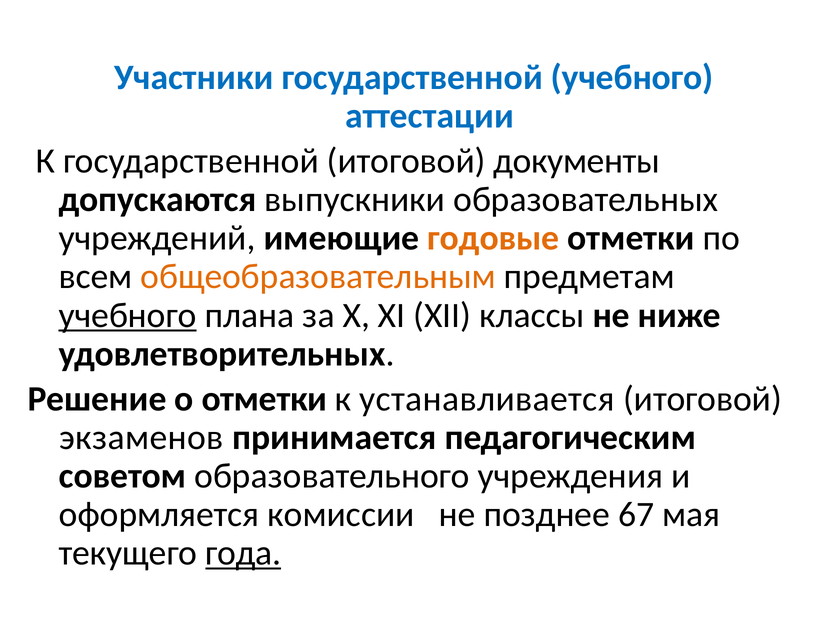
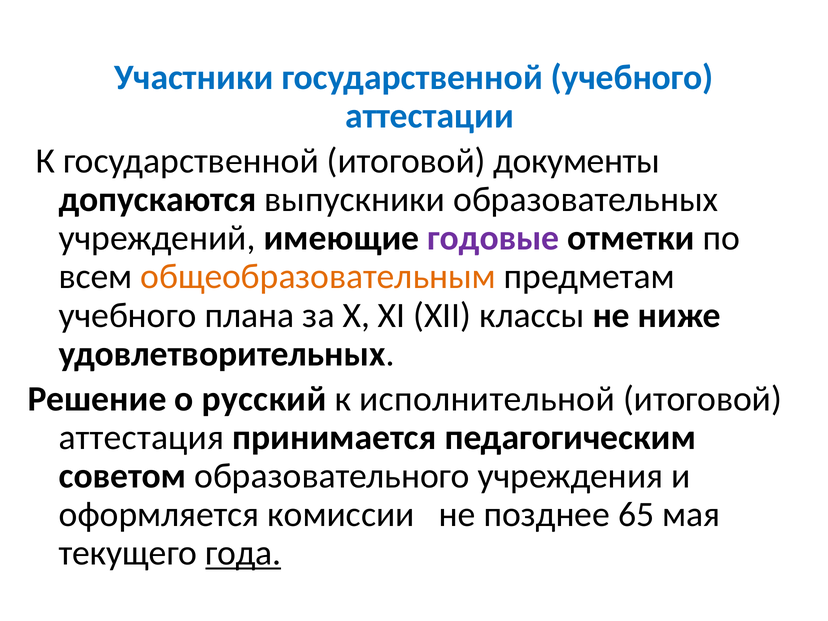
годовые colour: orange -> purple (493, 238)
учебного underline: present -> none (128, 315)
о отметки: отметки -> русский (264, 399)
устанавливается: устанавливается -> исполнительной (487, 399)
экзаменов: экзаменов -> аттестация (141, 437)
67: 67 -> 65 (636, 515)
